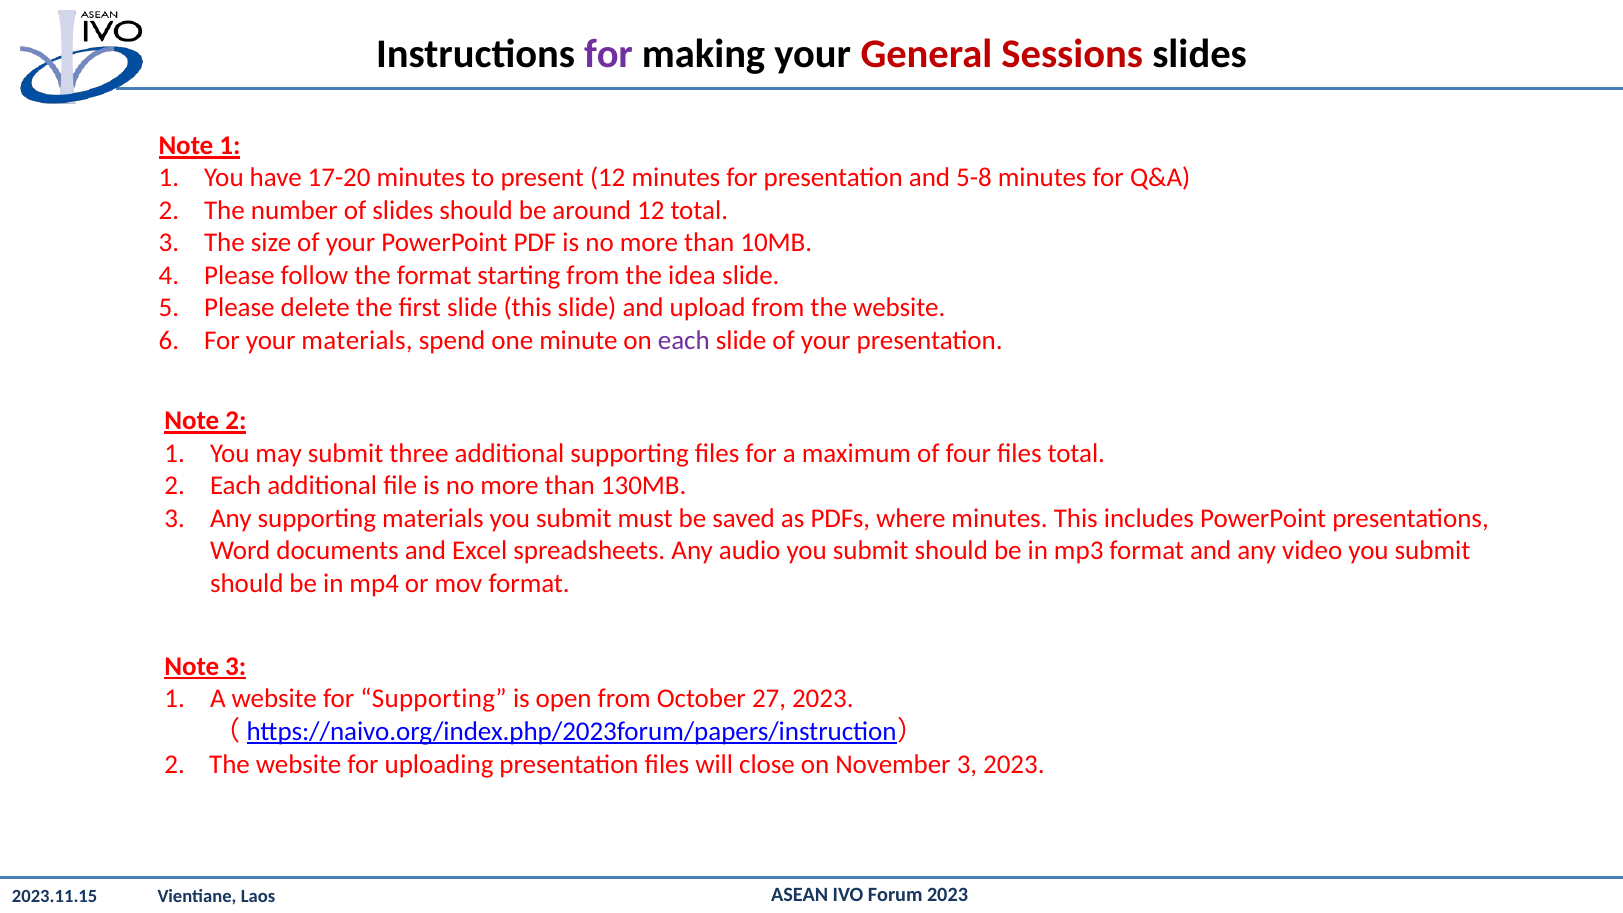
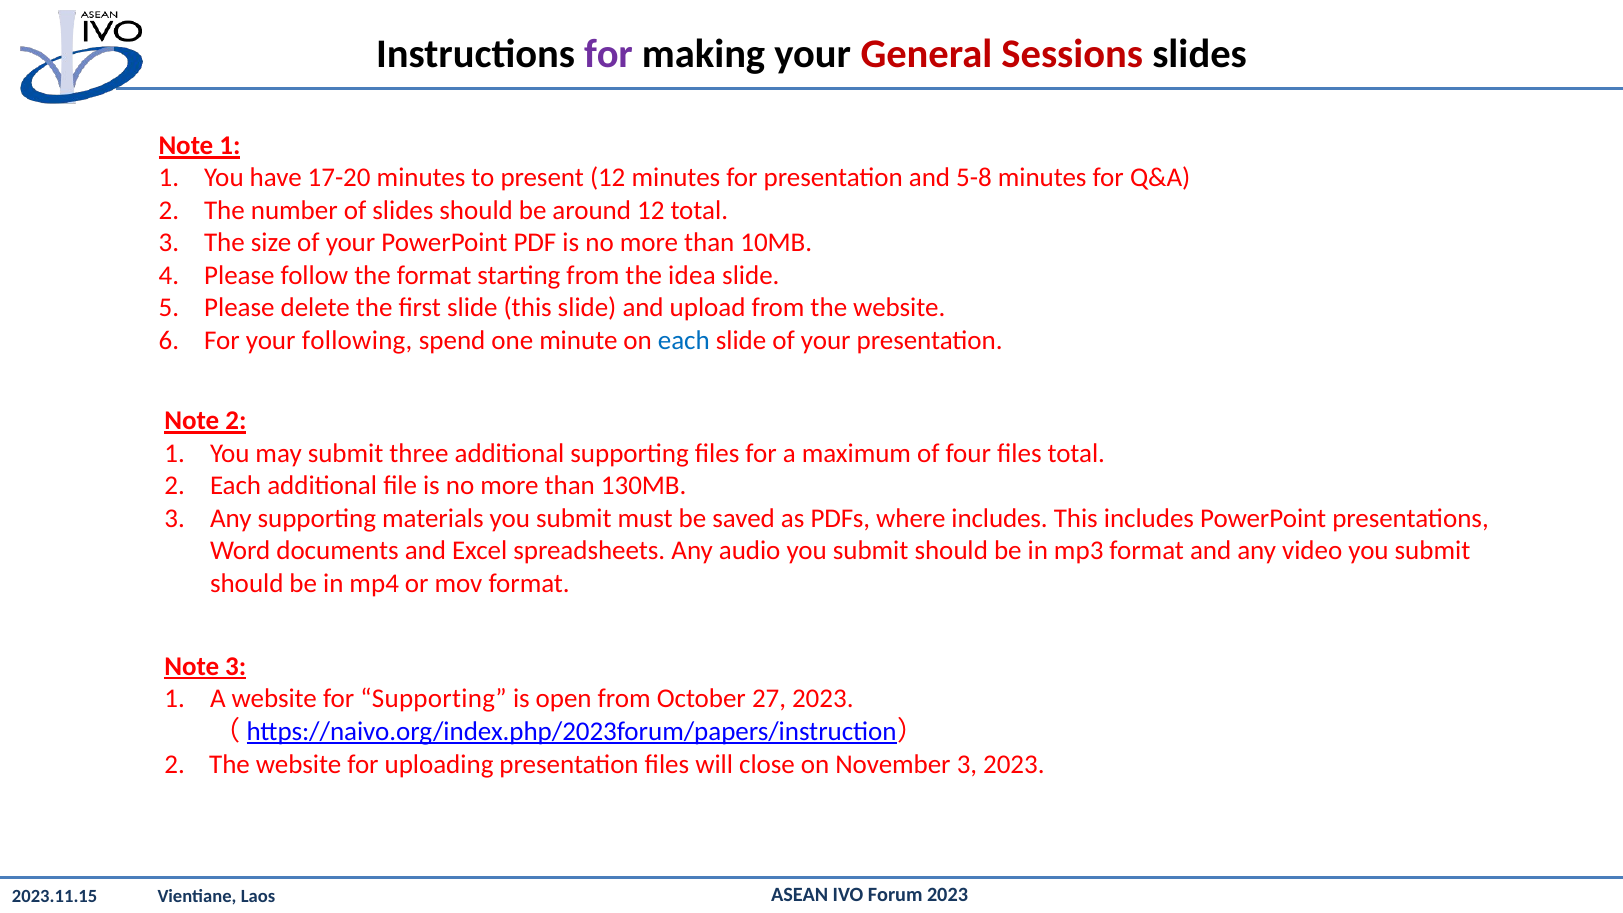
your materials: materials -> following (357, 340)
each colour: purple -> blue (684, 340)
where minutes: minutes -> includes (1000, 518)
